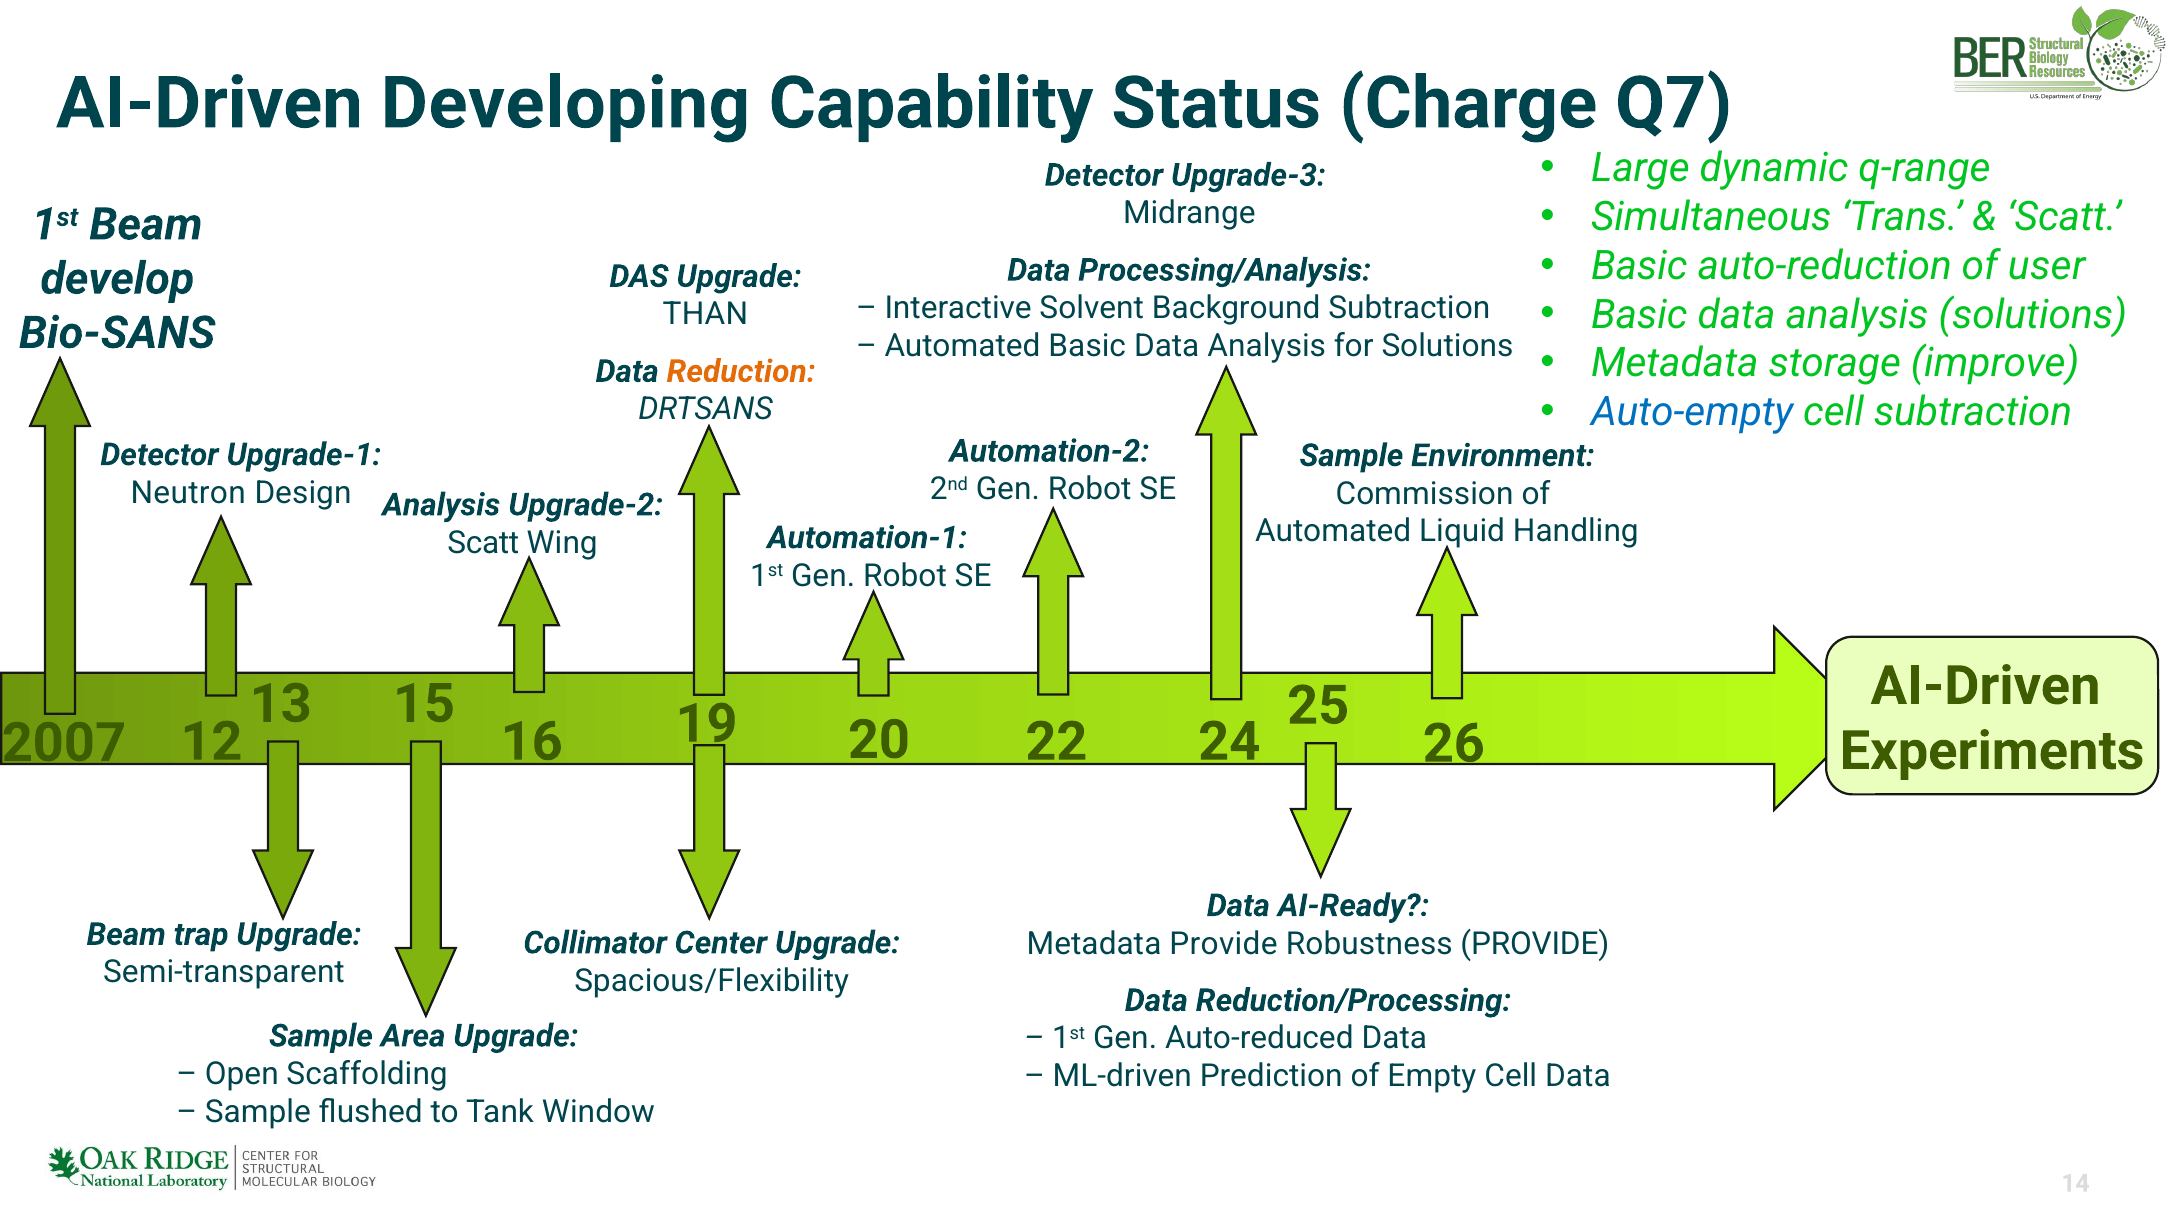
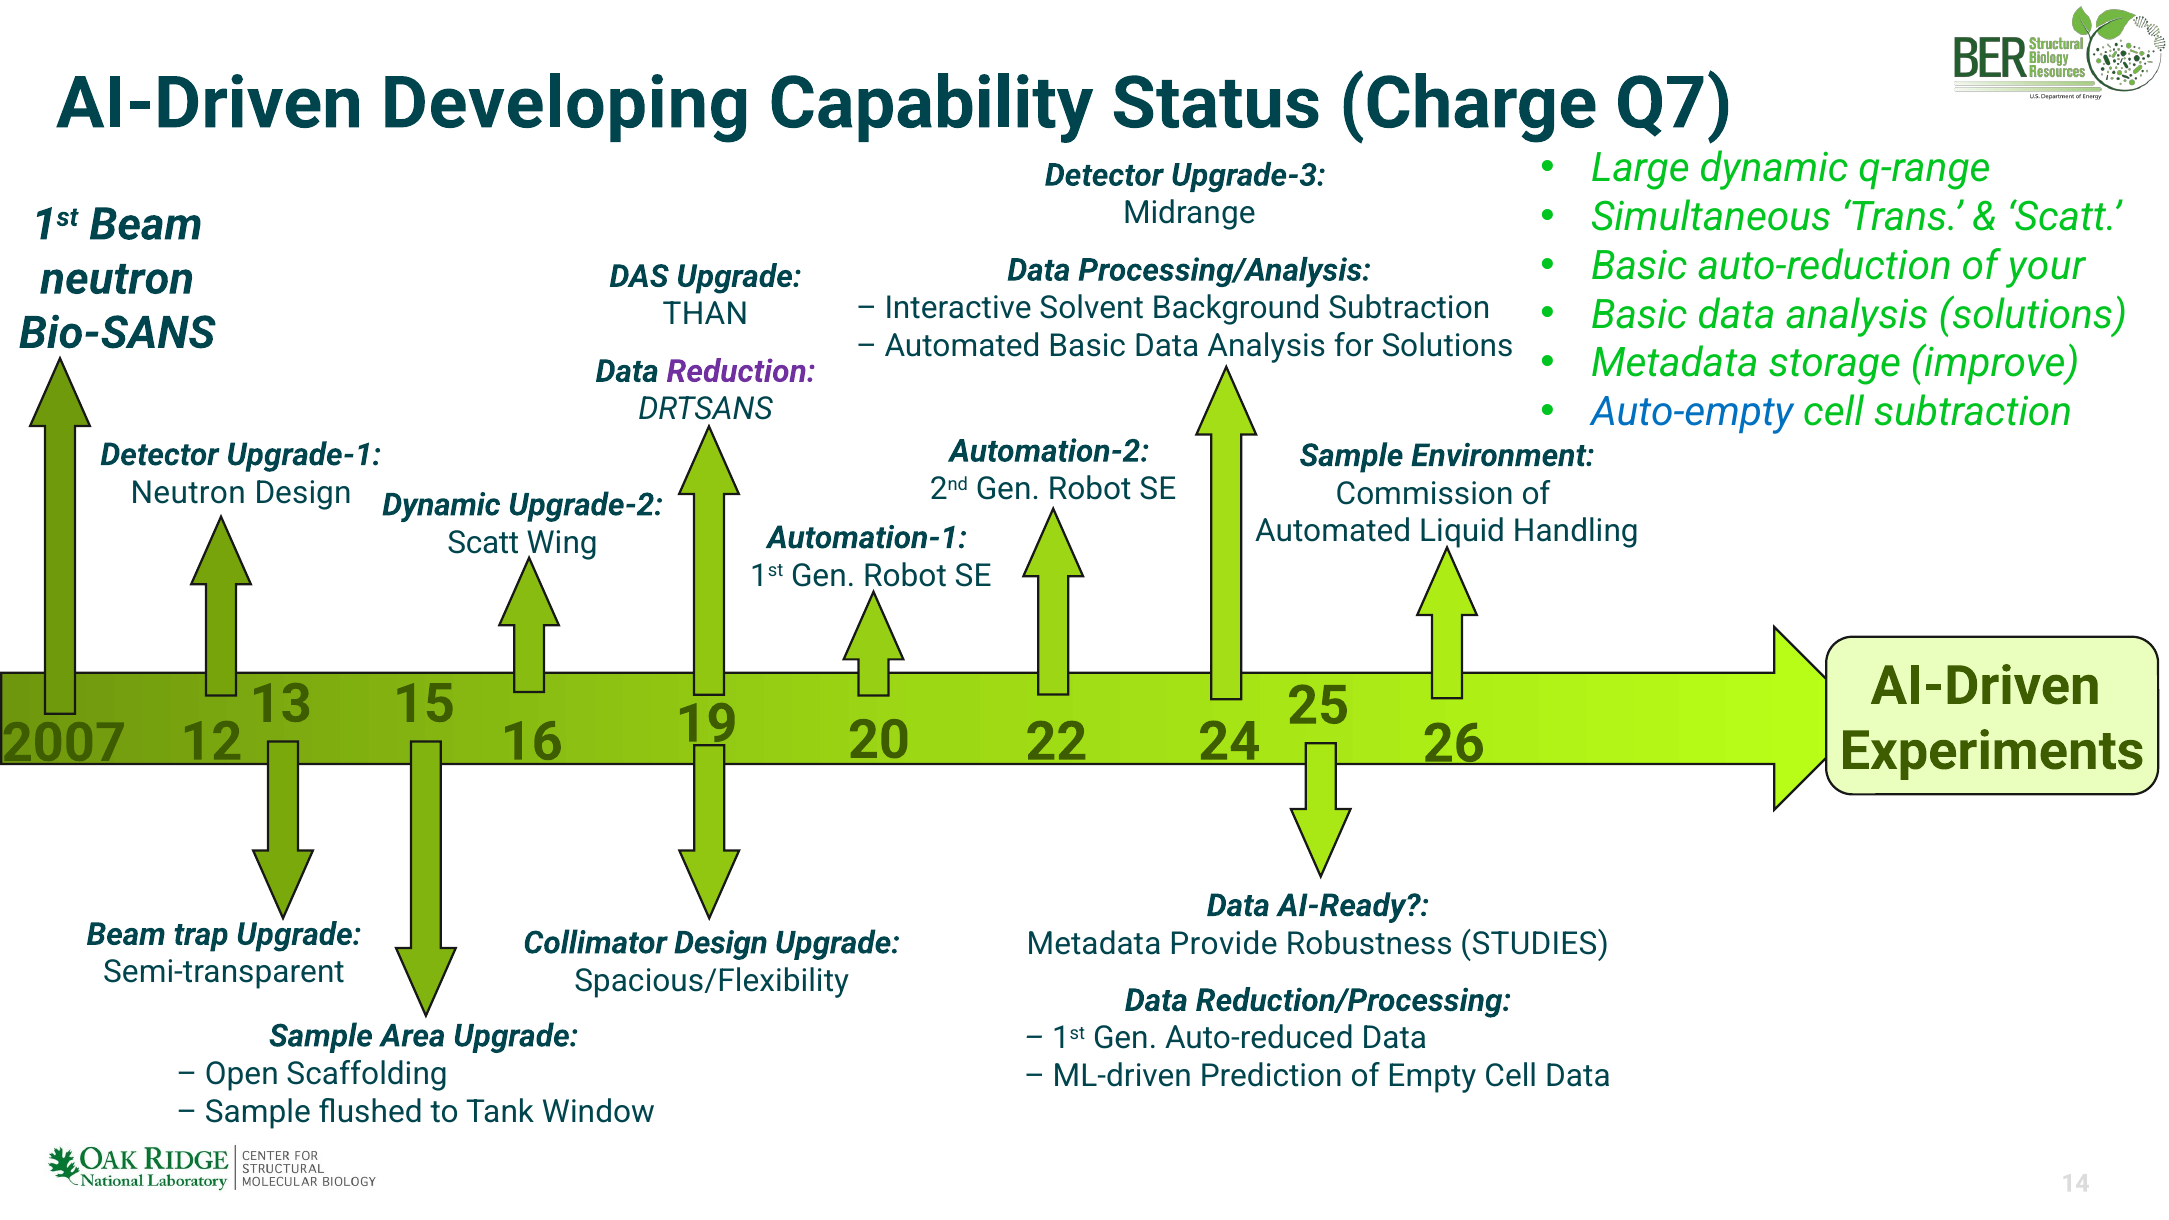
user: user -> your (2047, 266)
develop: develop -> neutron (117, 279)
Reduction colour: orange -> purple (741, 371)
Analysis: Analysis -> Dynamic (441, 505)
Collimator Center: Center -> Design (721, 943)
Robustness PROVIDE: PROVIDE -> STUDIES (1535, 944)
